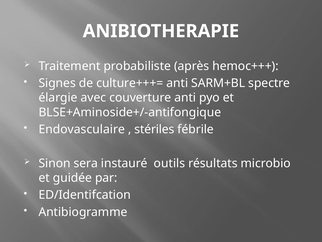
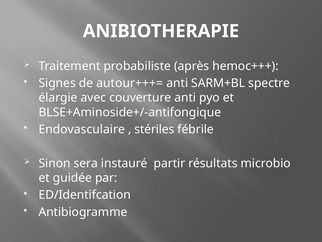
culture+++=: culture+++= -> autour+++= (130, 83)
outils: outils -> partir (169, 163)
